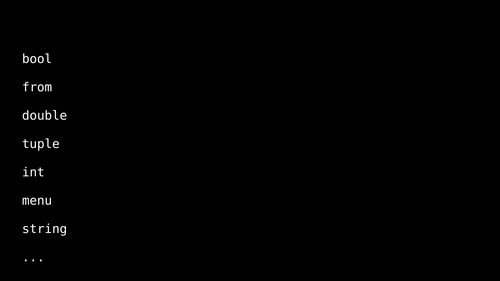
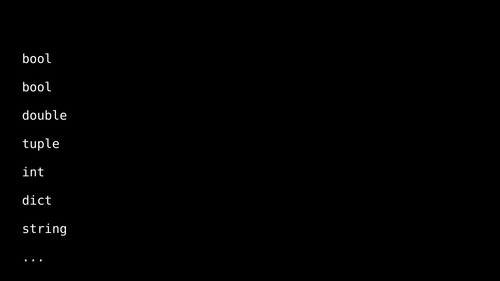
from: from -> bool (37, 88)
menu: menu -> dict (37, 201)
